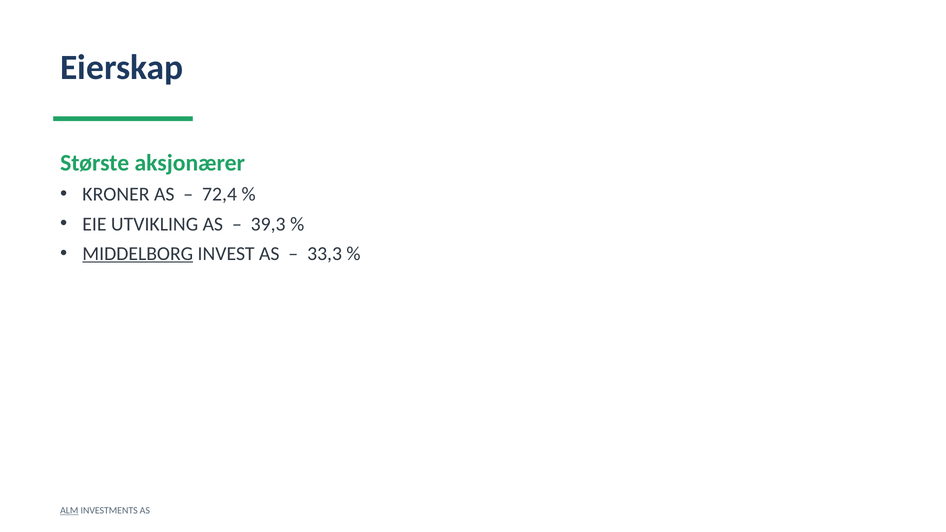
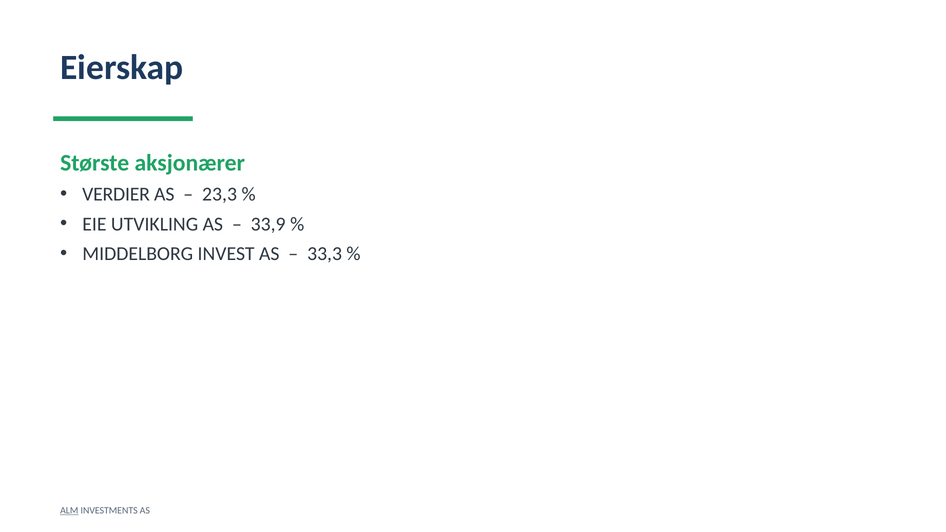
KRONER: KRONER -> VERDIER (116, 195)
72,4: 72,4 -> 23,3 (220, 195)
39,3: 39,3 -> 33,9 (268, 224)
MIDDELBORG underline: present -> none (138, 254)
